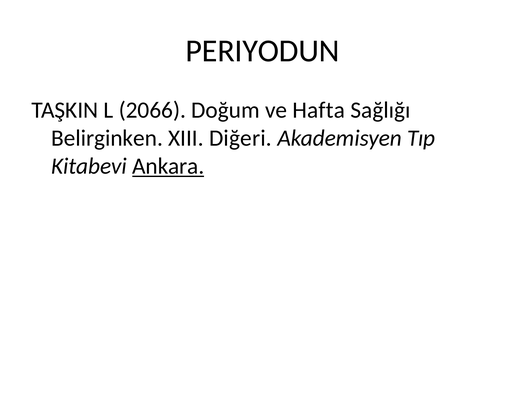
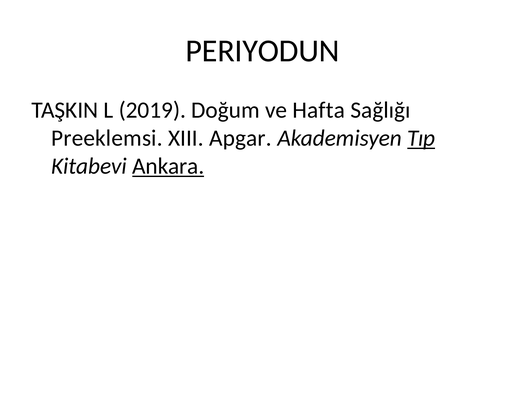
2066: 2066 -> 2019 (152, 110)
Belirginken: Belirginken -> Preeklemsi (107, 138)
Diğeri: Diğeri -> Apgar (240, 138)
Tıp underline: none -> present (421, 138)
